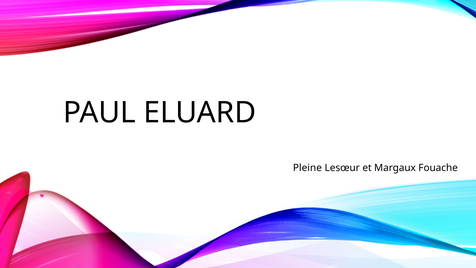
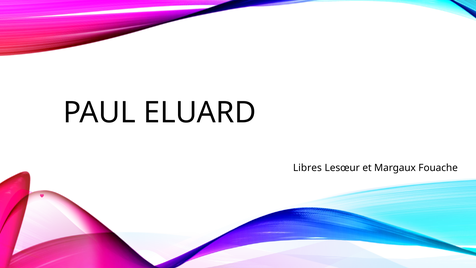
Pleine: Pleine -> Libres (307, 168)
